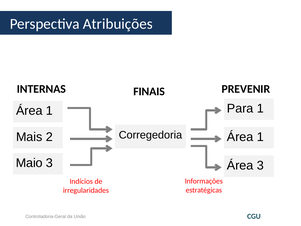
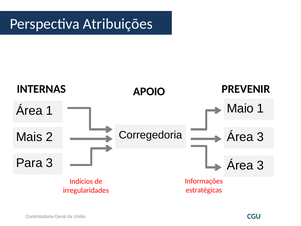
FINAIS: FINAIS -> APOIO (149, 91)
Para: Para -> Maio (240, 108)
1: 1 -> 3 (260, 137)
Maio: Maio -> Para (29, 163)
